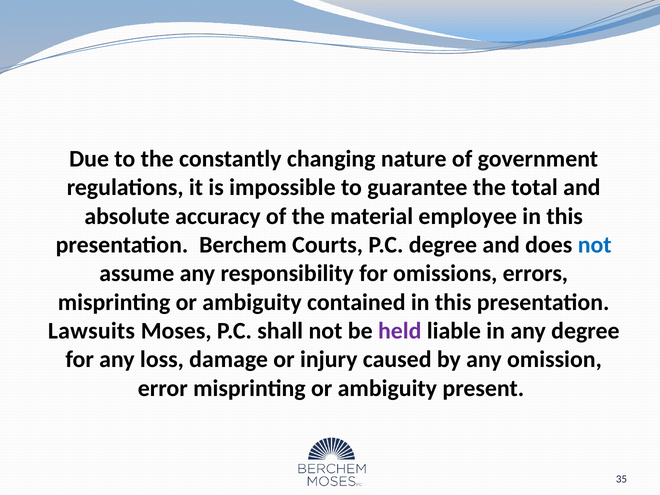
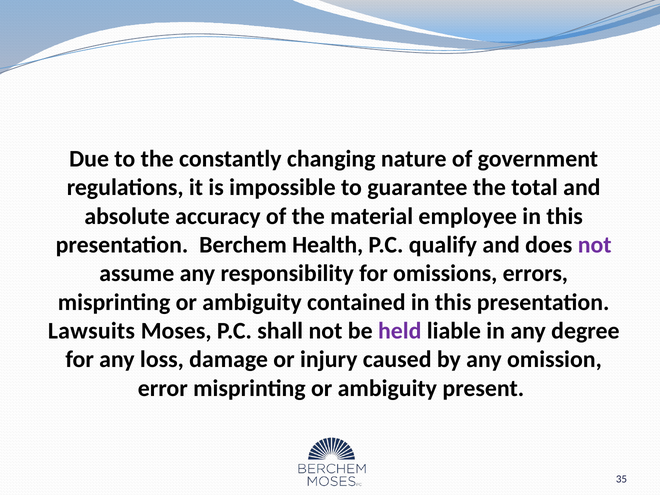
Courts: Courts -> Health (328, 245)
P.C degree: degree -> qualify (443, 245)
not colour: blue -> purple (595, 245)
